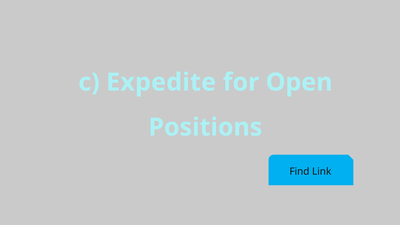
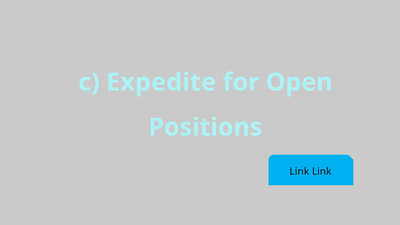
Find: Find -> Link (299, 171)
